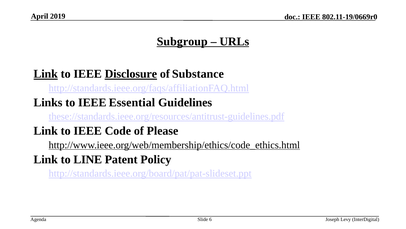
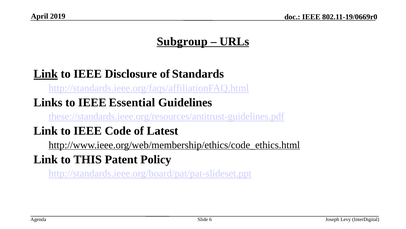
Disclosure underline: present -> none (131, 74)
Substance: Substance -> Standards (198, 74)
Please: Please -> Latest (163, 131)
LINE: LINE -> THIS (88, 159)
